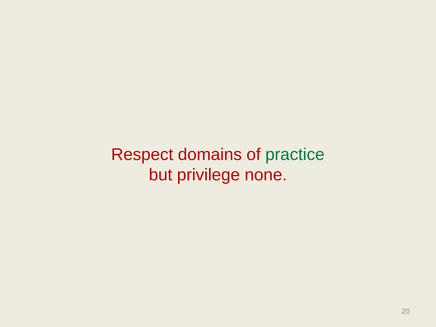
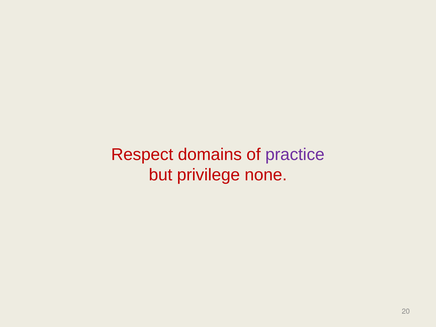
practice colour: green -> purple (295, 154)
